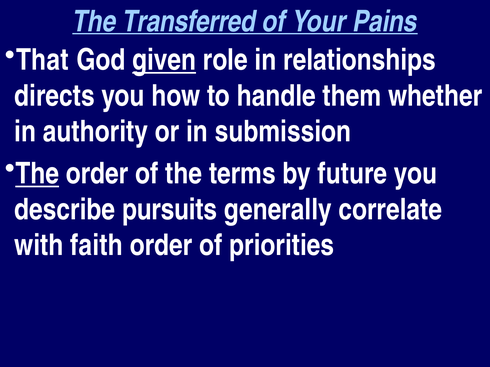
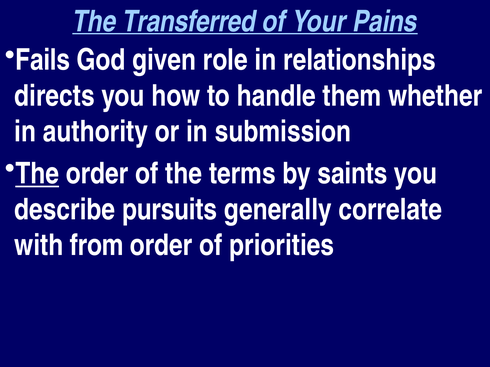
That: That -> Fails (43, 60)
given underline: present -> none (164, 60)
future: future -> saints (353, 174)
faith: faith -> from (97, 246)
